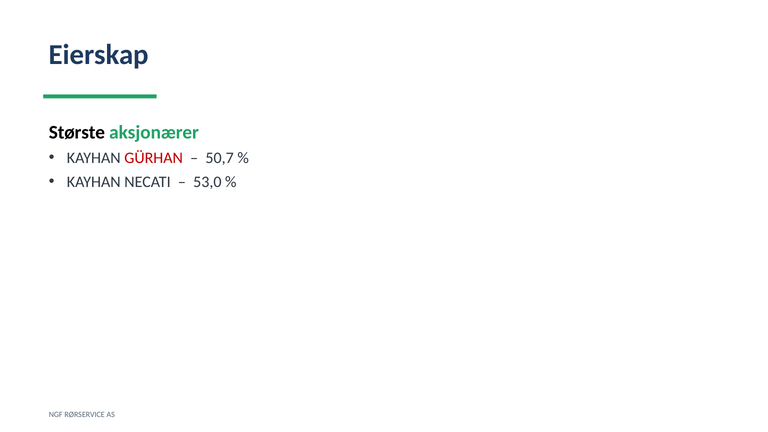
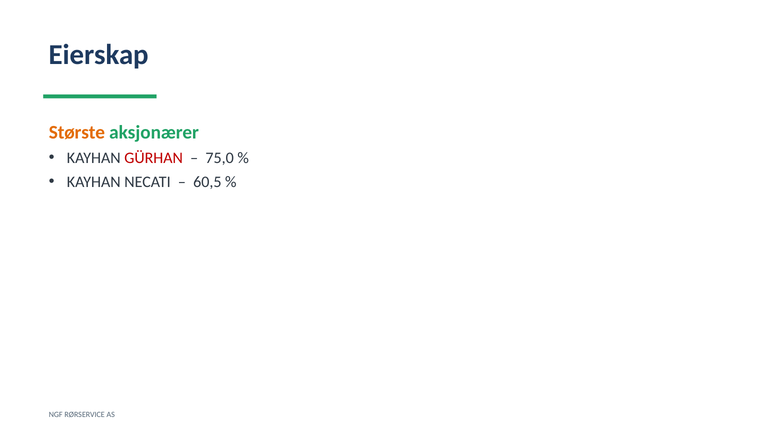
Største colour: black -> orange (77, 132)
50,7: 50,7 -> 75,0 (220, 158)
53,0: 53,0 -> 60,5 (207, 182)
